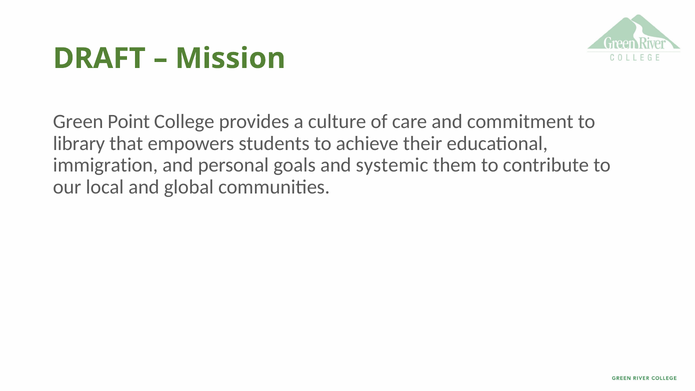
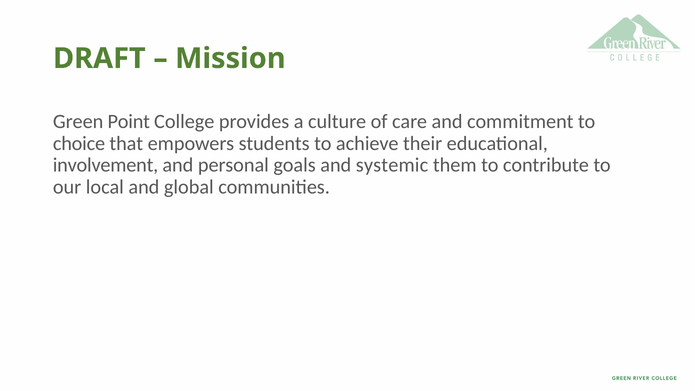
library: library -> choice (79, 143)
immigration: immigration -> involvement (106, 165)
